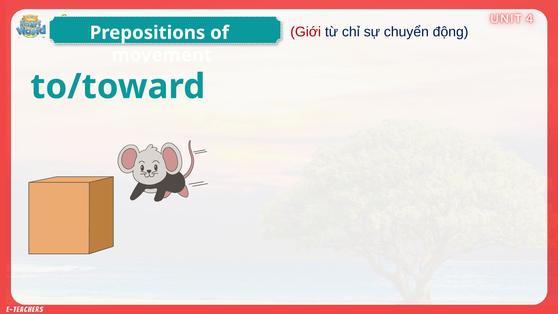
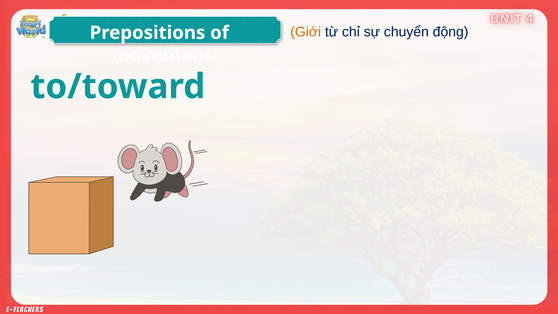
Giới colour: red -> orange (306, 32)
